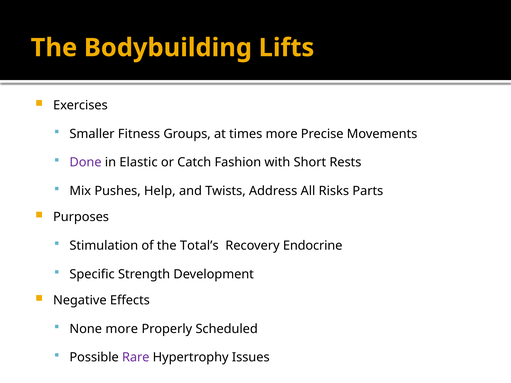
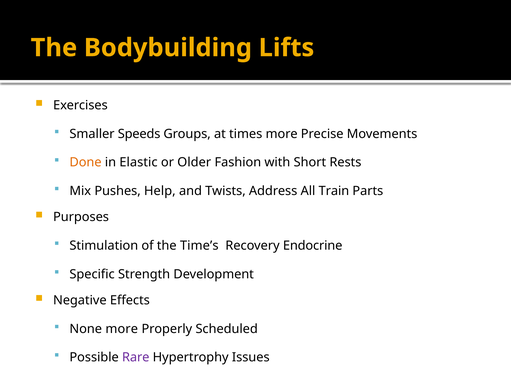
Fitness: Fitness -> Speeds (139, 134)
Done colour: purple -> orange (86, 163)
Catch: Catch -> Older (194, 163)
Risks: Risks -> Train (334, 191)
Total’s: Total’s -> Time’s (199, 246)
